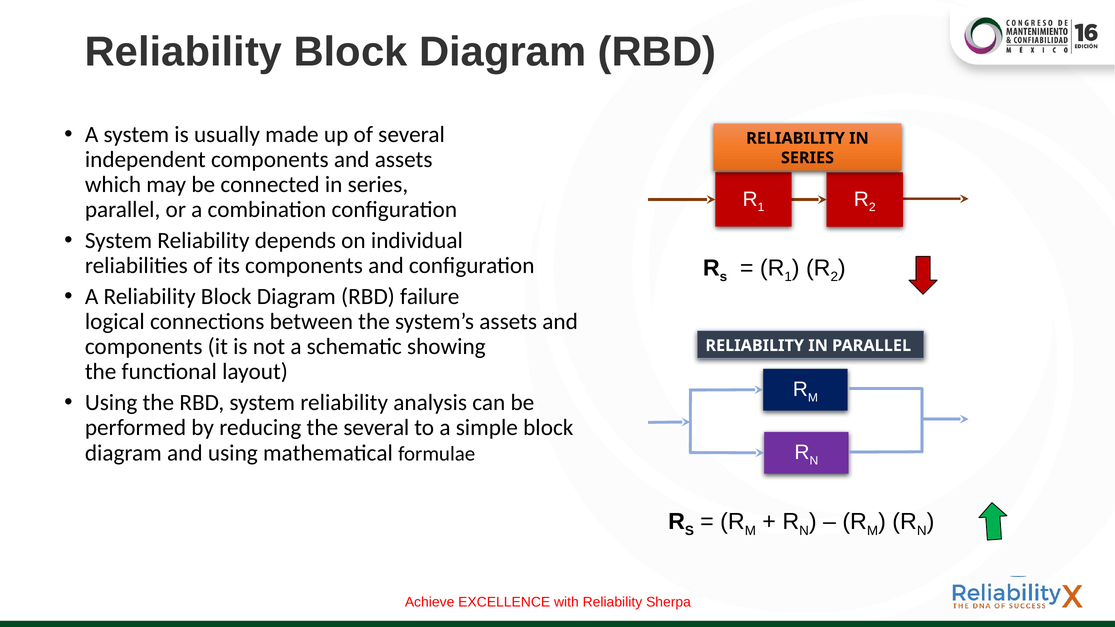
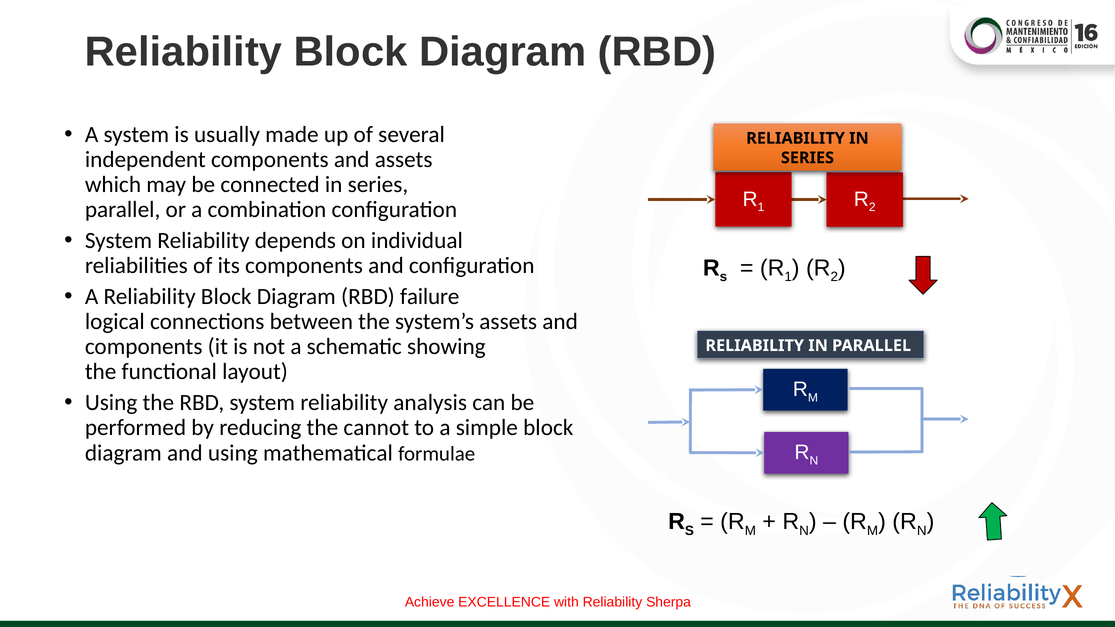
the several: several -> cannot (376, 428)
